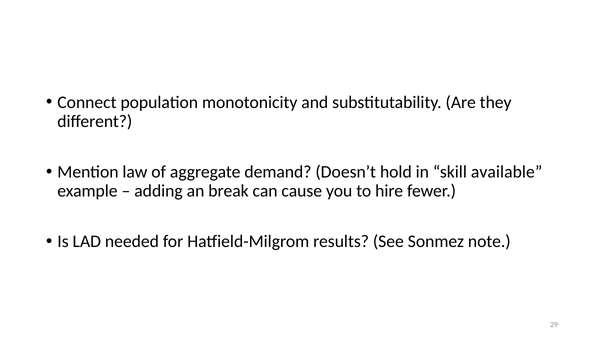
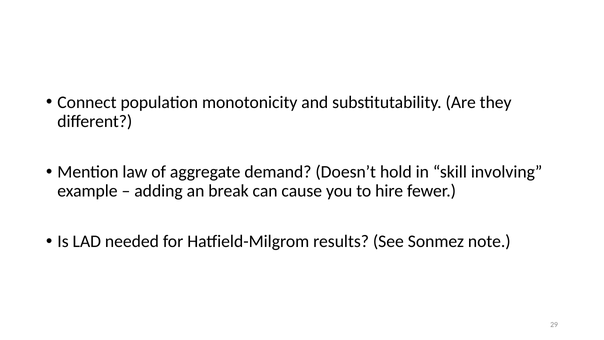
available: available -> involving (507, 172)
